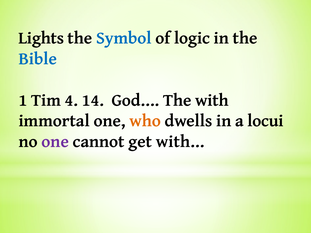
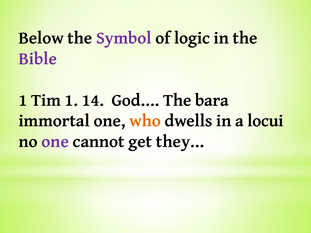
Lights: Lights -> Below (41, 38)
Symbol colour: blue -> purple (124, 38)
Bible colour: blue -> purple (38, 59)
Tim 4: 4 -> 1 (71, 100)
with: with -> bara (212, 100)
with…: with… -> they… (180, 142)
